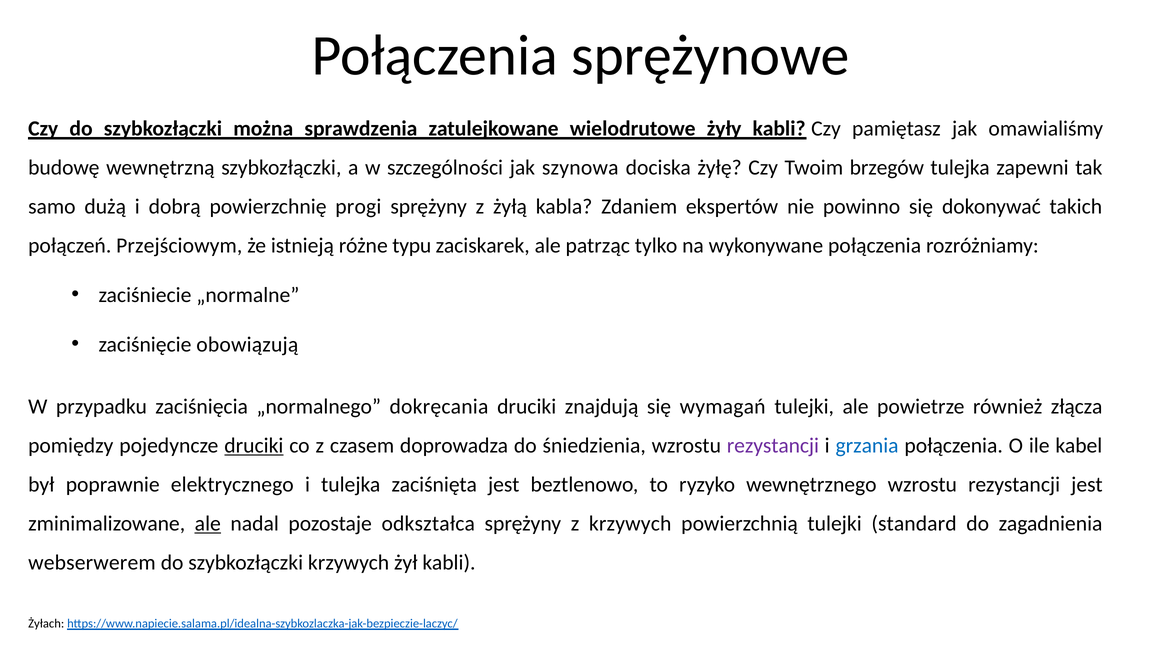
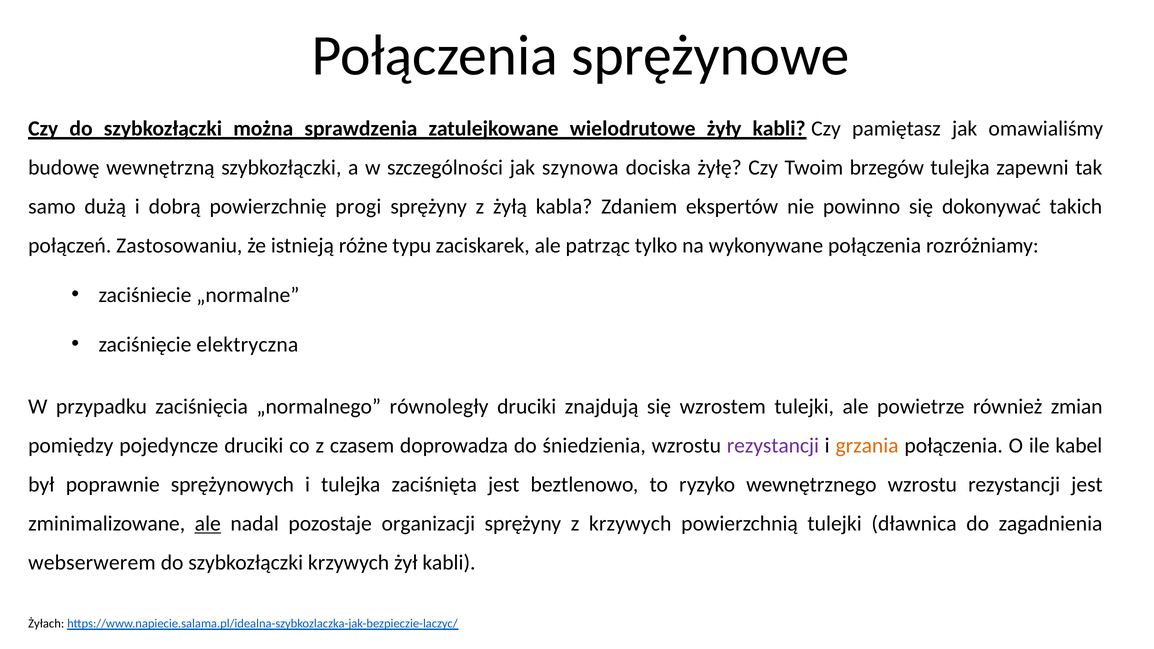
Przejściowym: Przejściowym -> Zastosowaniu (179, 246)
obowiązują: obowiązują -> elektryczna (247, 344)
dokręcania: dokręcania -> równoległy (439, 407)
wymagań: wymagań -> wzrostem (723, 407)
złącza: złącza -> zmian (1077, 407)
druciki underline: present -> none (254, 446)
grzania colour: blue -> orange (867, 446)
elektrycznego: elektrycznego -> sprężynowych (232, 485)
odkształca: odkształca -> organizacji (428, 524)
standard: standard -> dławnica (914, 524)
